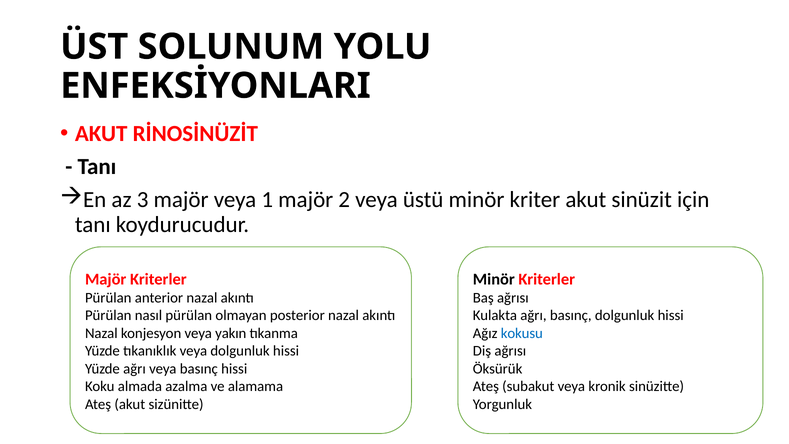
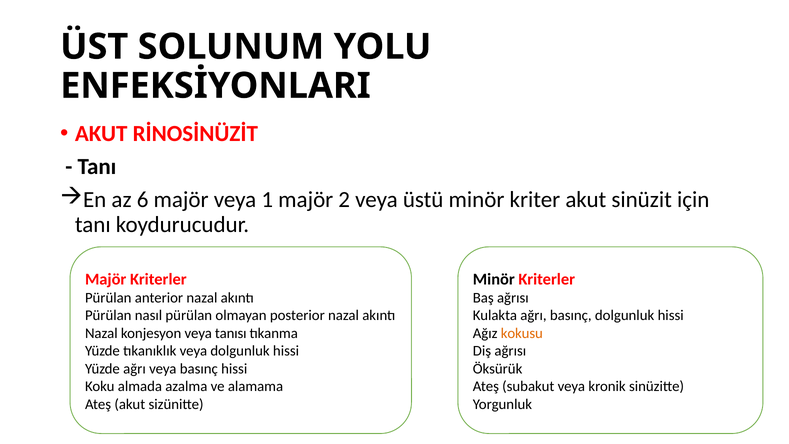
3: 3 -> 6 (143, 200)
yakın: yakın -> tanısı (231, 333)
kokusu colour: blue -> orange (522, 333)
